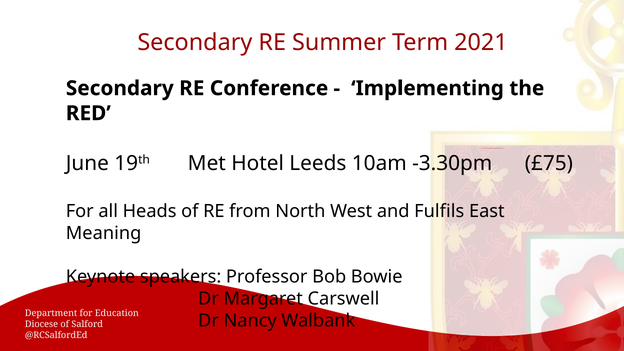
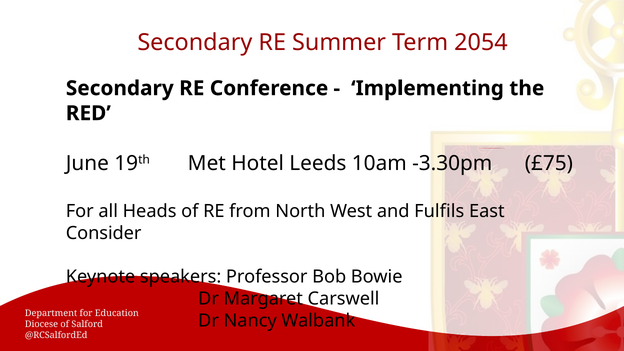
2021: 2021 -> 2054 (481, 43)
Meaning: Meaning -> Consider (104, 233)
